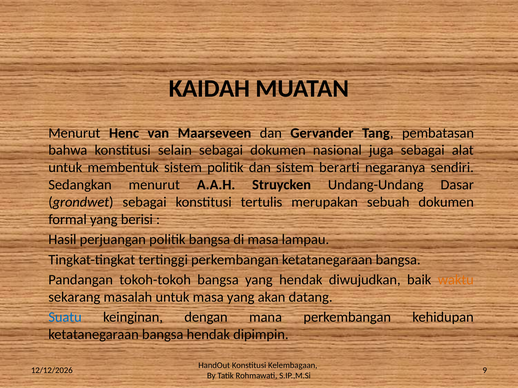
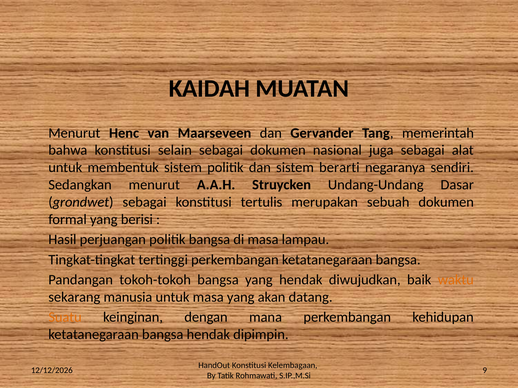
pembatasan: pembatasan -> memerintah (438, 133)
masalah: masalah -> manusia (128, 297)
Suatu colour: blue -> orange (65, 318)
